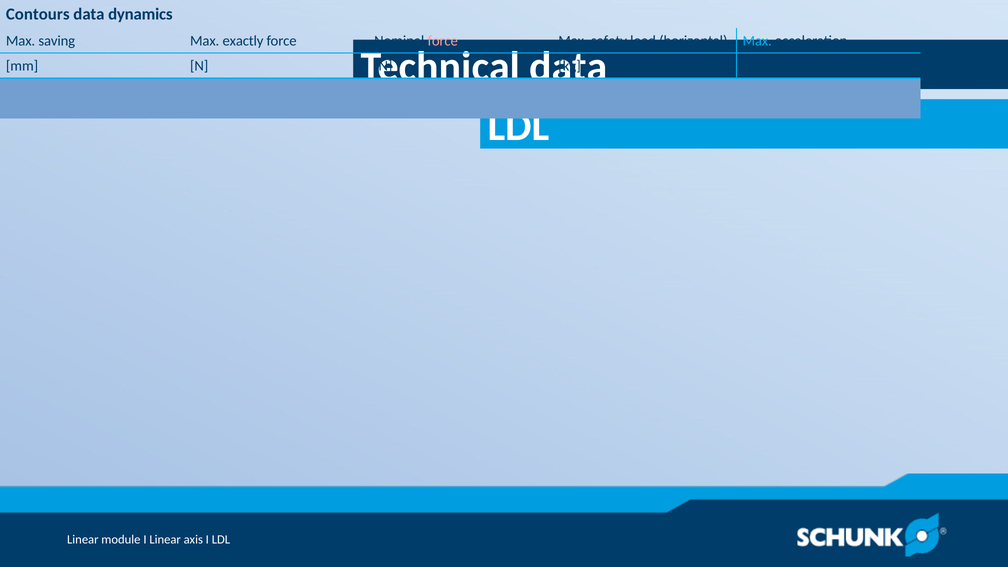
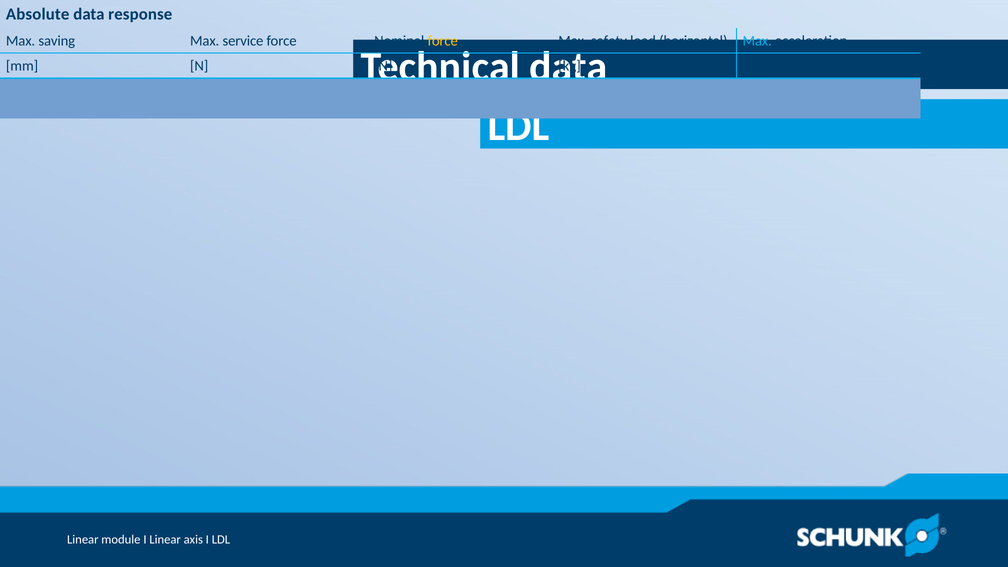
Contours: Contours -> Absolute (38, 14)
dynamics: dynamics -> response (140, 14)
exactly: exactly -> service (243, 41)
force colour: pink -> yellow (443, 41)
